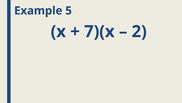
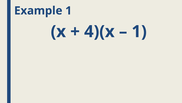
Example 5: 5 -> 1 (69, 11)
7)(x: 7)(x -> 4)(x (99, 31)
2: 2 -> 1 (139, 31)
